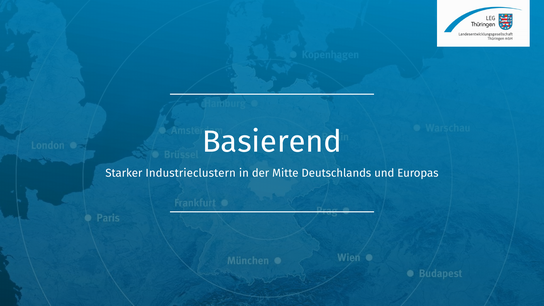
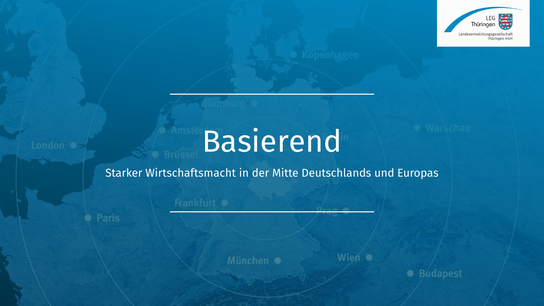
Industrieclustern: Industrieclustern -> Wirtschaftsmacht (191, 173)
